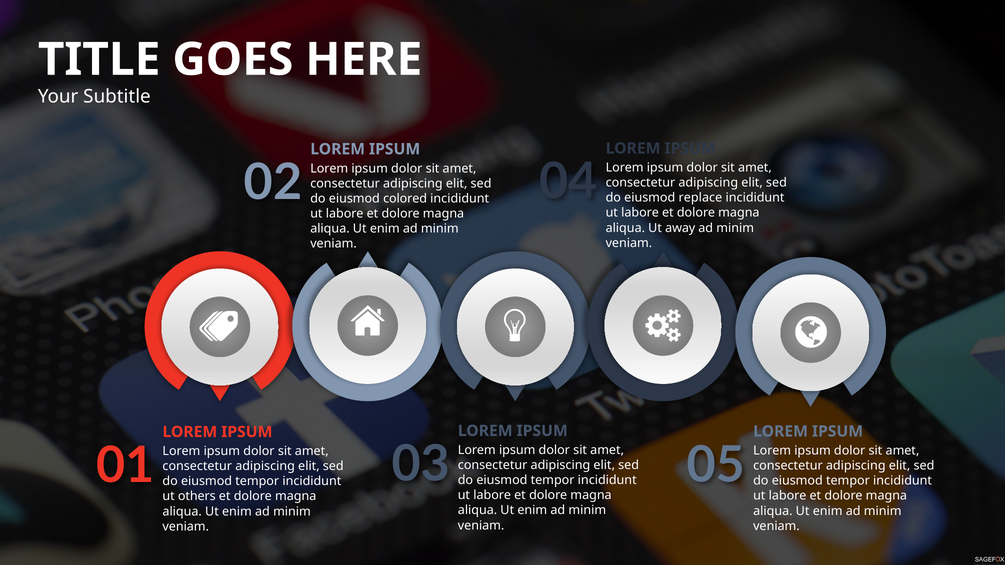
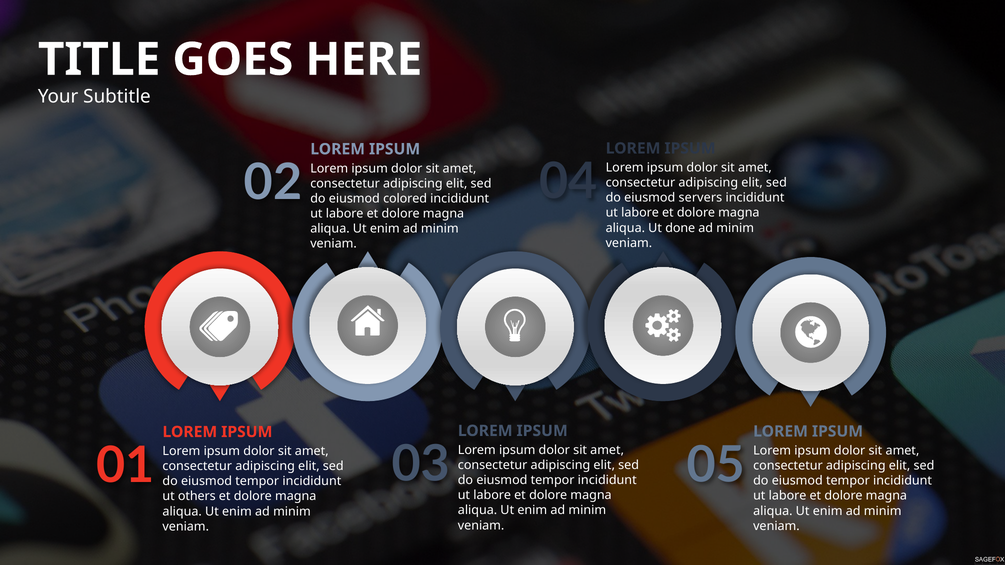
replace: replace -> servers (700, 198)
away: away -> done (680, 228)
